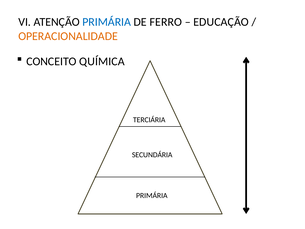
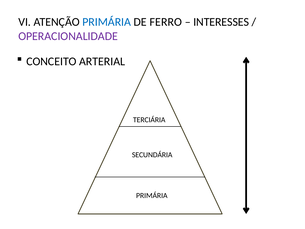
EDUCAÇÃO: EDUCAÇÃO -> INTERESSES (221, 22)
OPERACIONALIDADE colour: orange -> purple (68, 36)
QUÍMICA: QUÍMICA -> ARTERIAL (102, 61)
